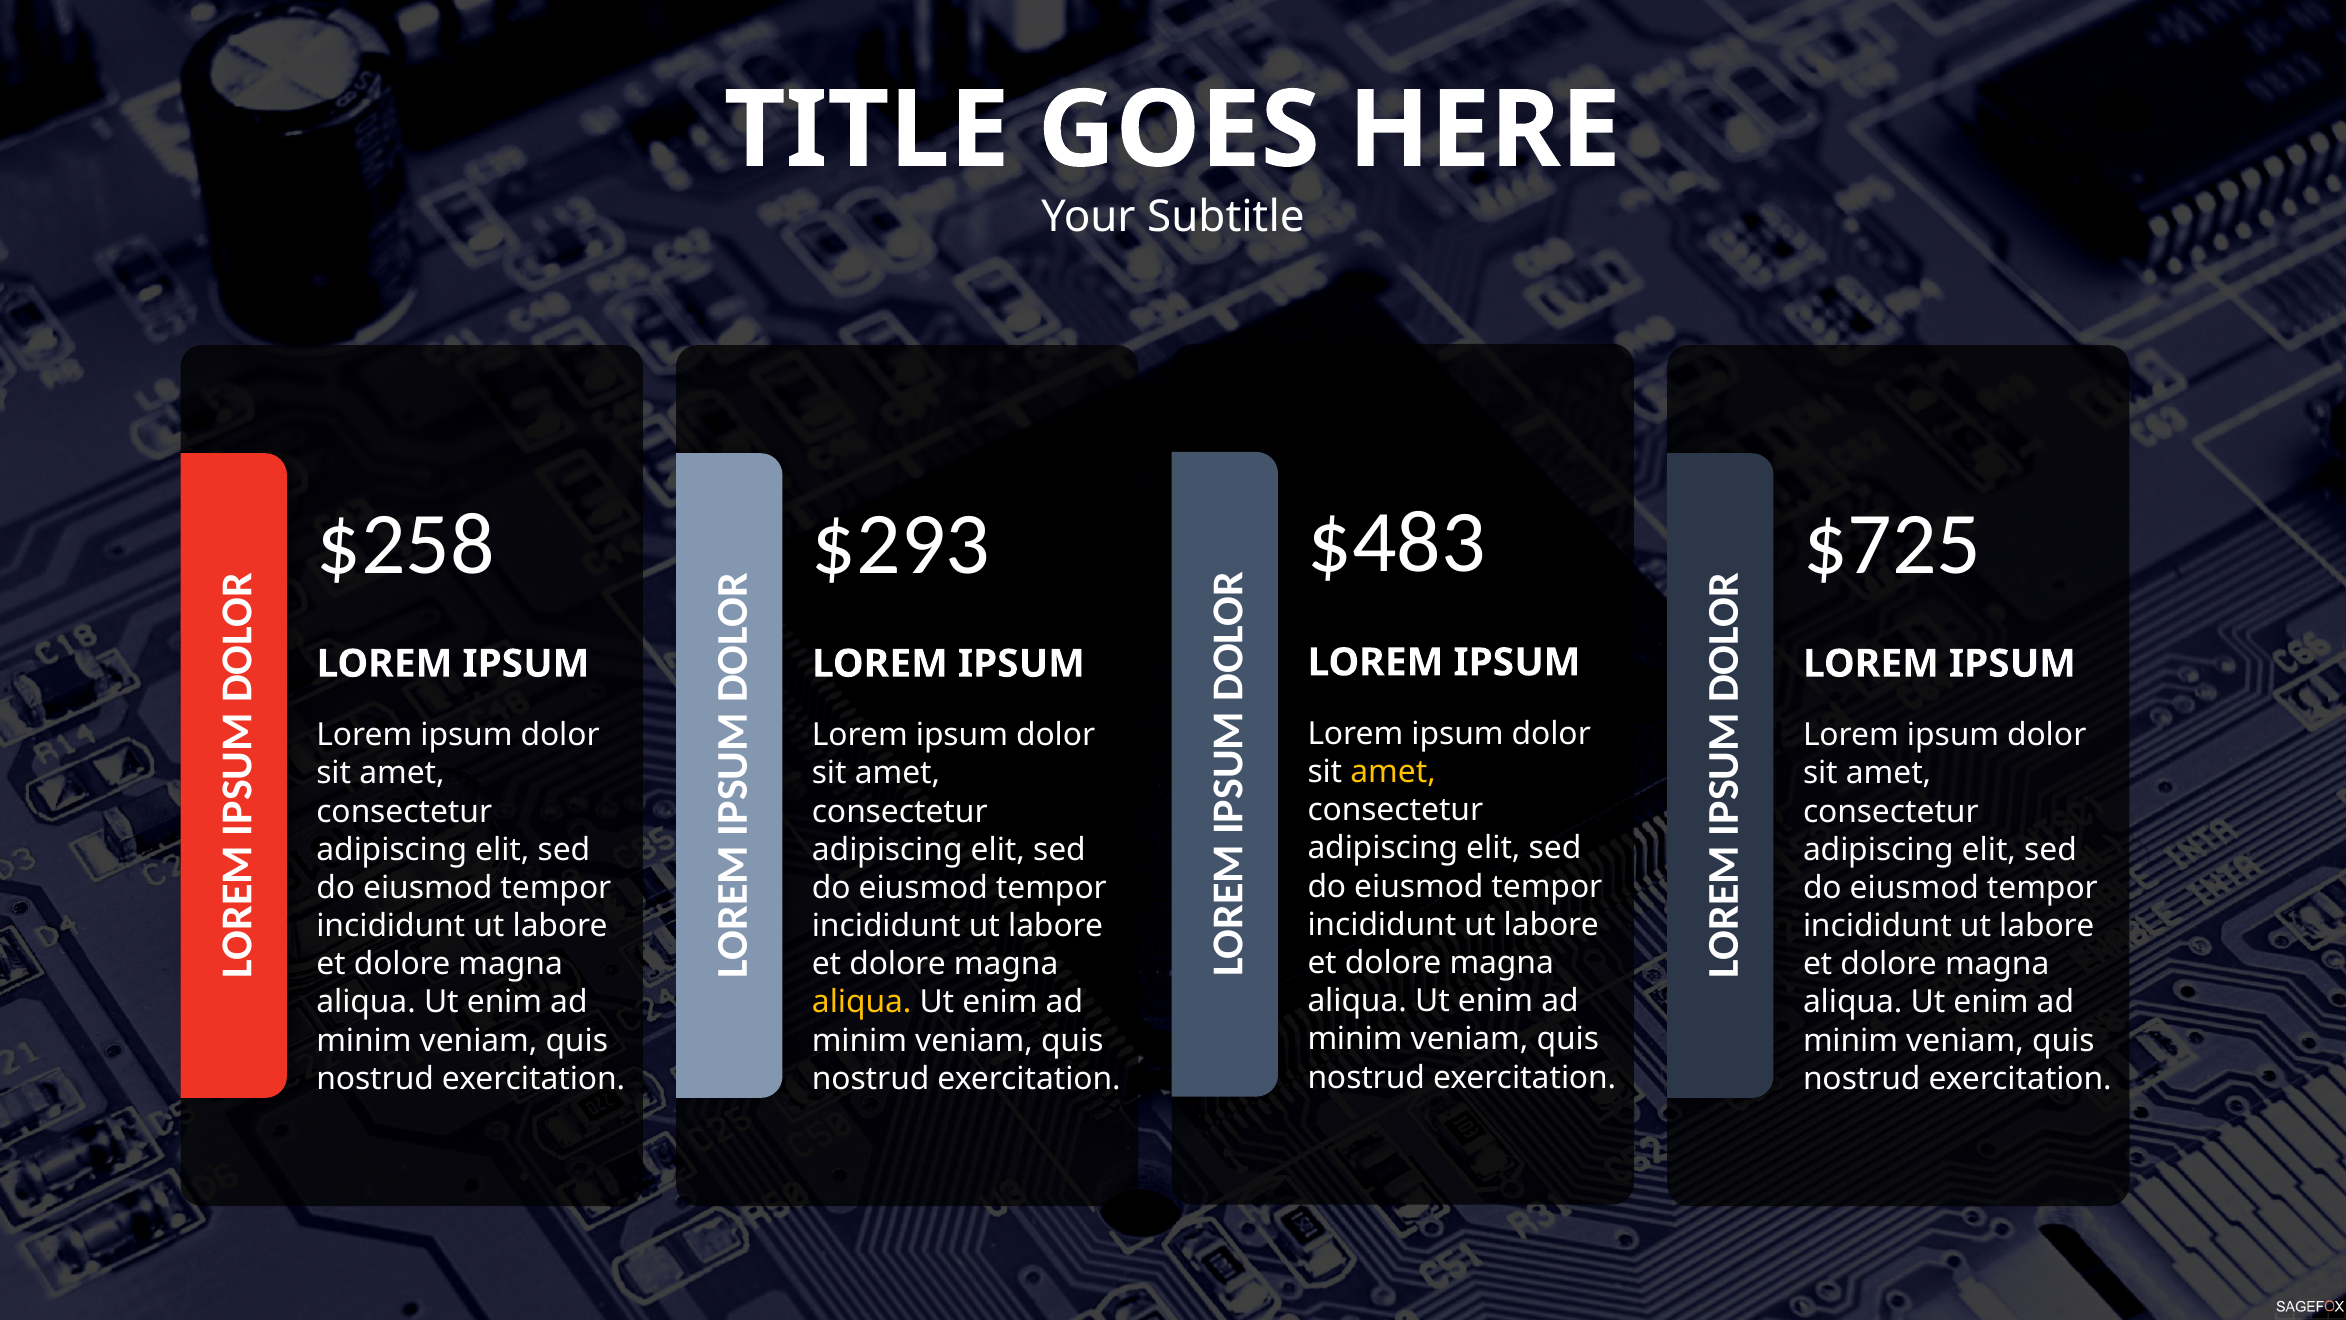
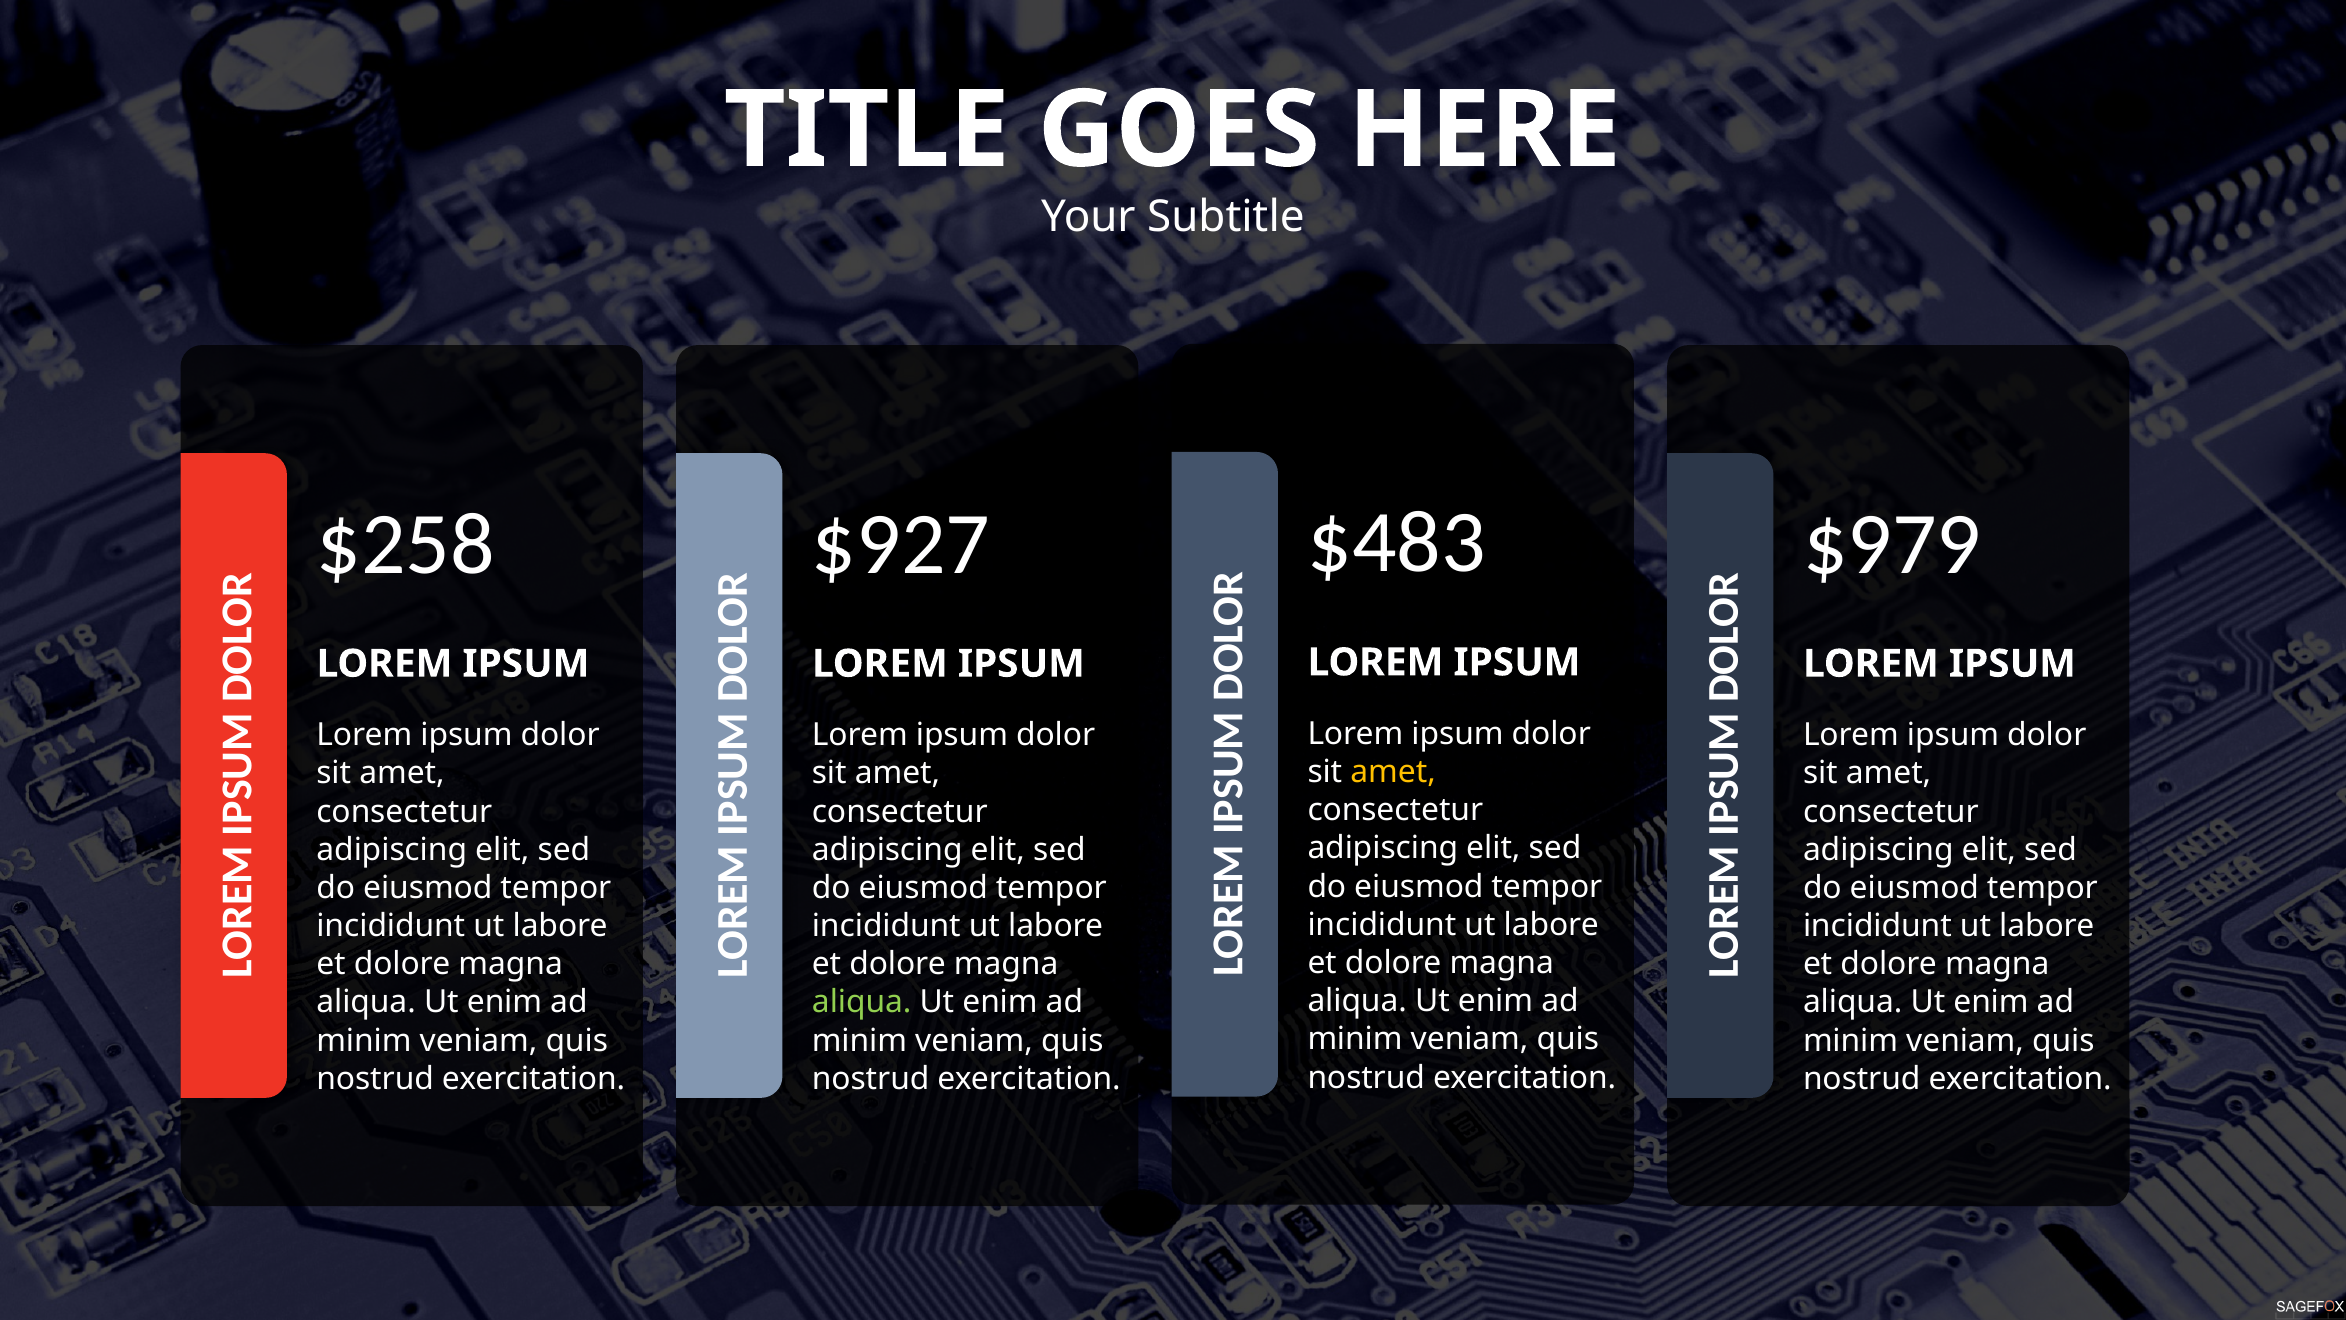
$293: $293 -> $927 (901, 544)
$725: $725 -> $979 (1892, 544)
aliqua colour: yellow -> light green (862, 1002)
